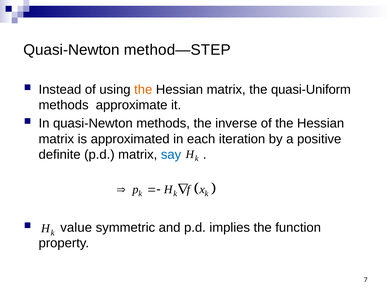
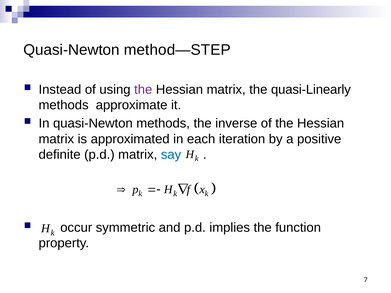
the colour: orange -> purple (143, 90)
quasi-Uniform: quasi-Uniform -> quasi-Linearly (311, 90)
value: value -> occur (76, 228)
